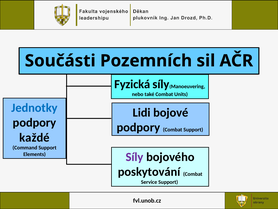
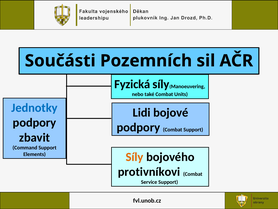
každé: každé -> zbavit (35, 137)
Síly colour: purple -> orange (135, 157)
poskytování: poskytování -> protivníkovi (149, 171)
